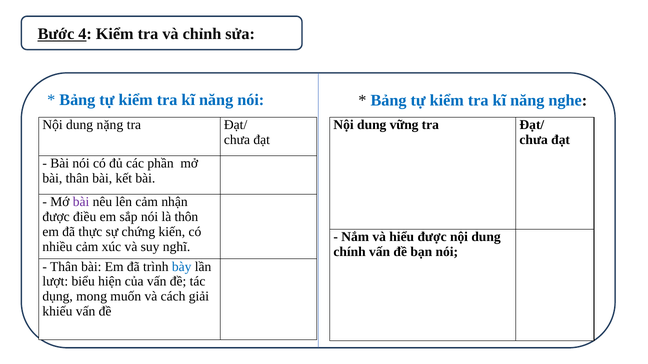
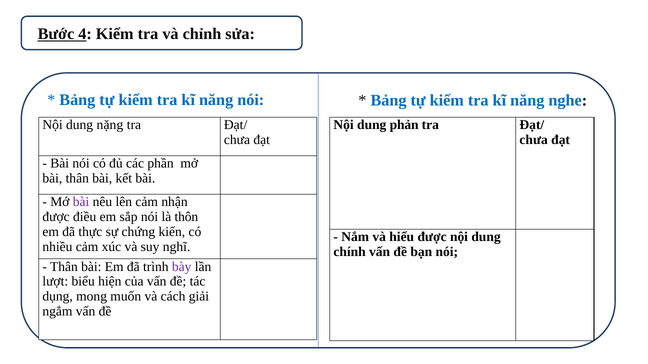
vững: vững -> phản (404, 125)
bày colour: blue -> purple (182, 267)
khiếu: khiếu -> ngắm (57, 312)
